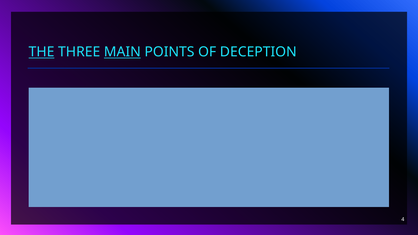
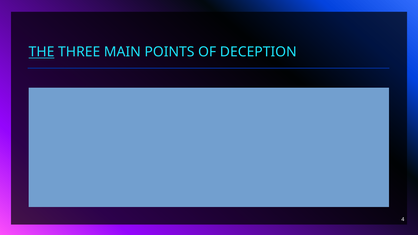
MAIN underline: present -> none (122, 52)
